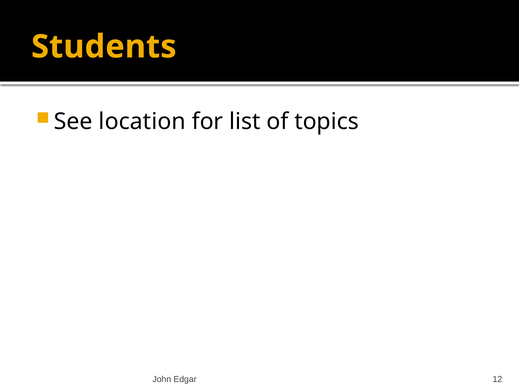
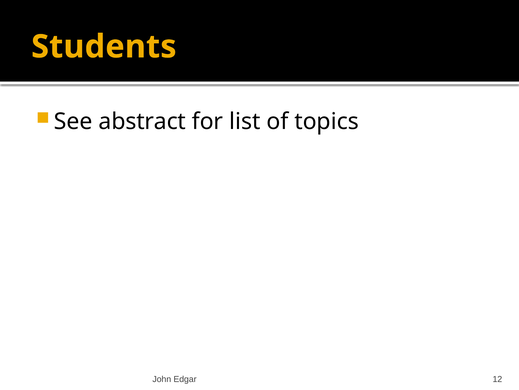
location: location -> abstract (142, 121)
